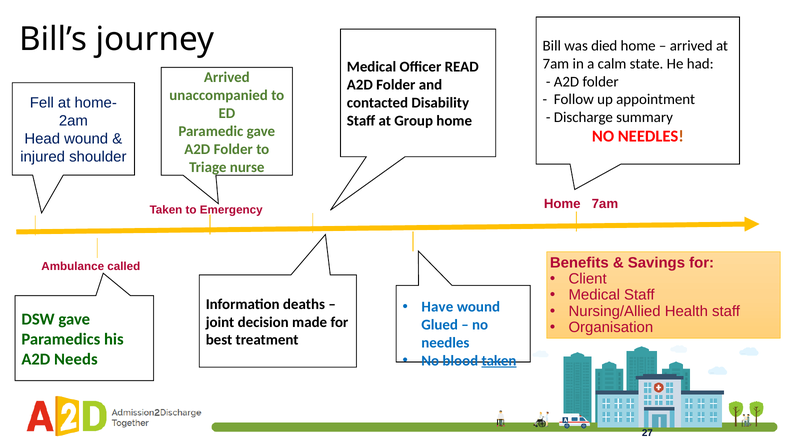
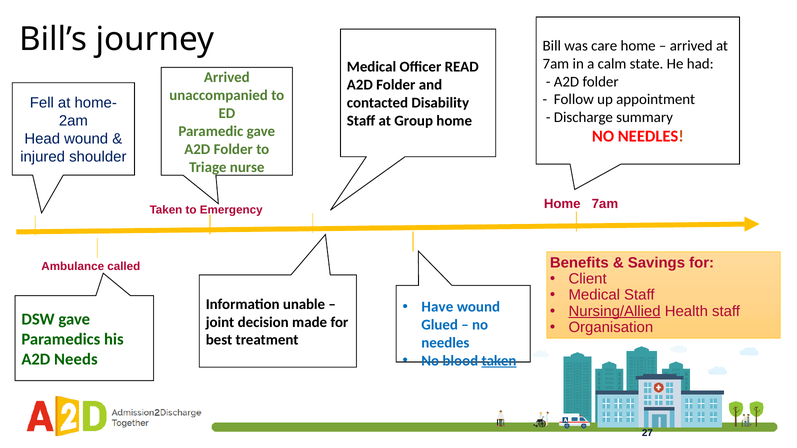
died: died -> care (604, 46)
deaths: deaths -> unable (304, 304)
Nursing/Allied underline: none -> present (615, 311)
